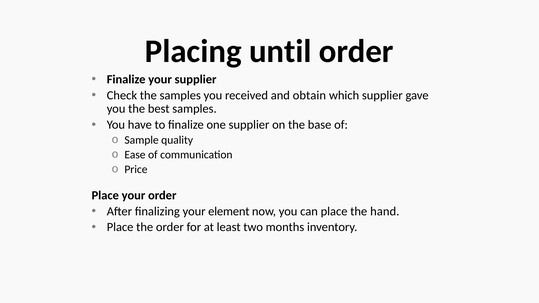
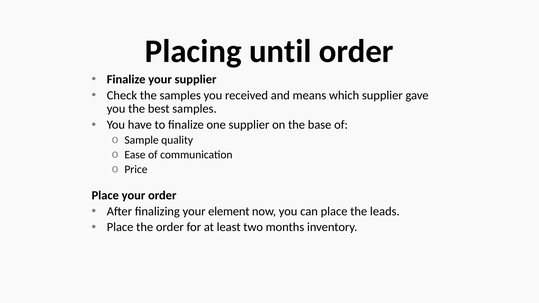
obtain: obtain -> means (309, 95)
hand: hand -> leads (385, 211)
